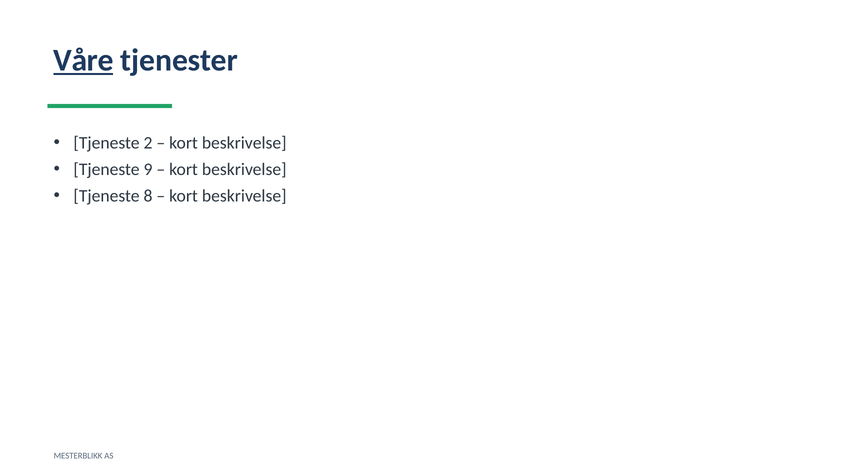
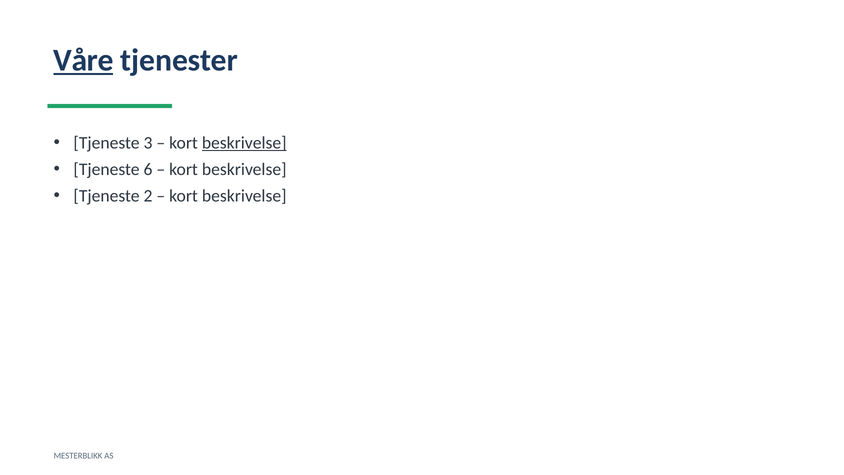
2: 2 -> 3 (148, 143)
beskrivelse underline: none -> present (244, 143)
9: 9 -> 6 (148, 169)
8: 8 -> 2 (148, 196)
